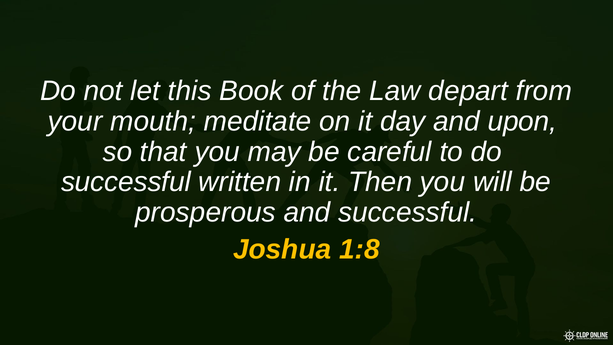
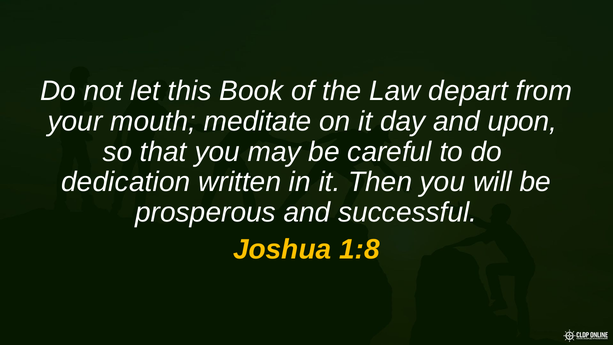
successful: successful -> dedication (126, 182)
